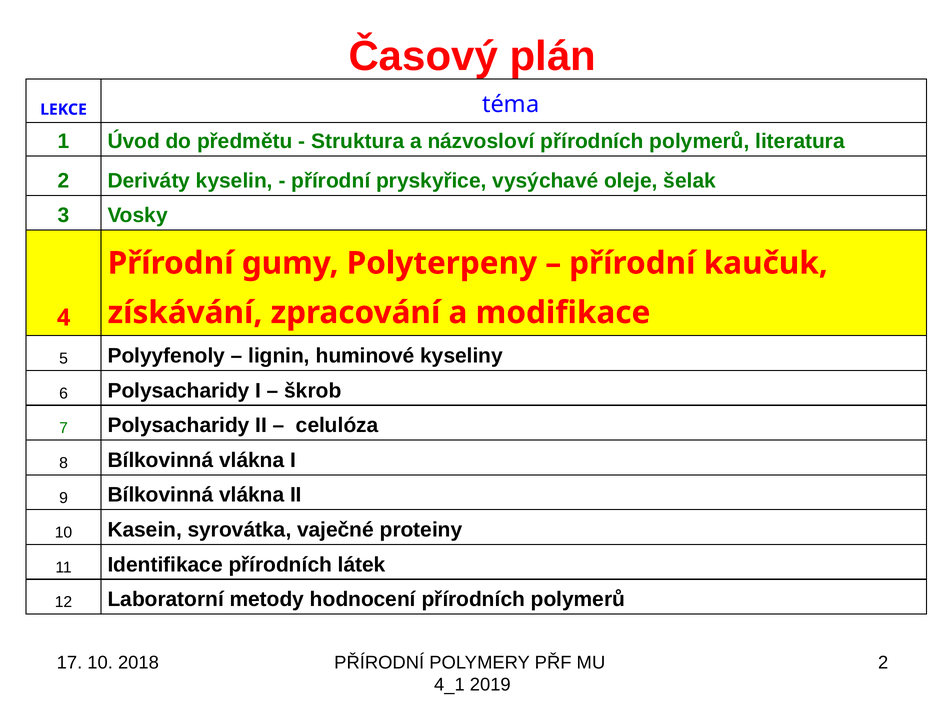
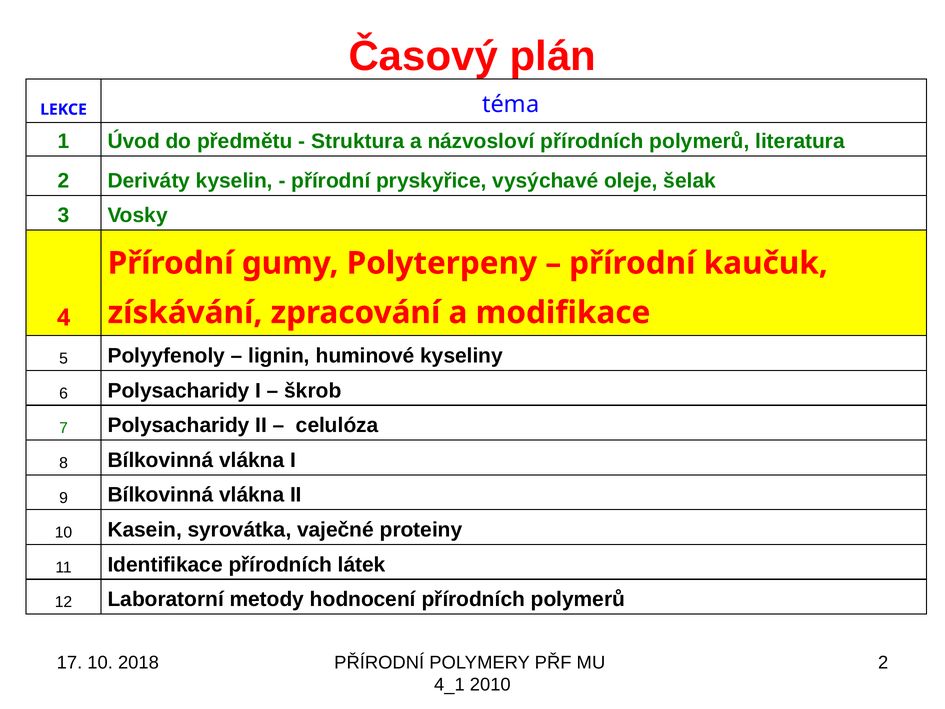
2019: 2019 -> 2010 (490, 685)
